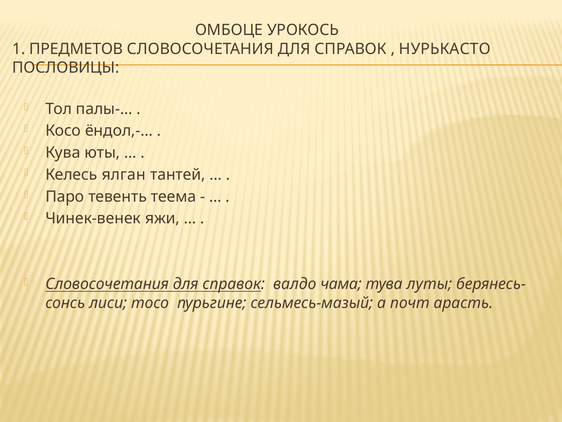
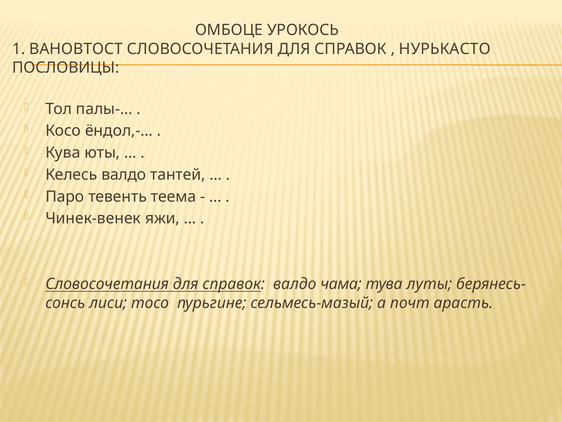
ПРЕДМЕТОВ: ПРЕДМЕТОВ -> ВАНОВТОСТ (76, 49)
Келесь ялган: ялган -> валдо (124, 174)
